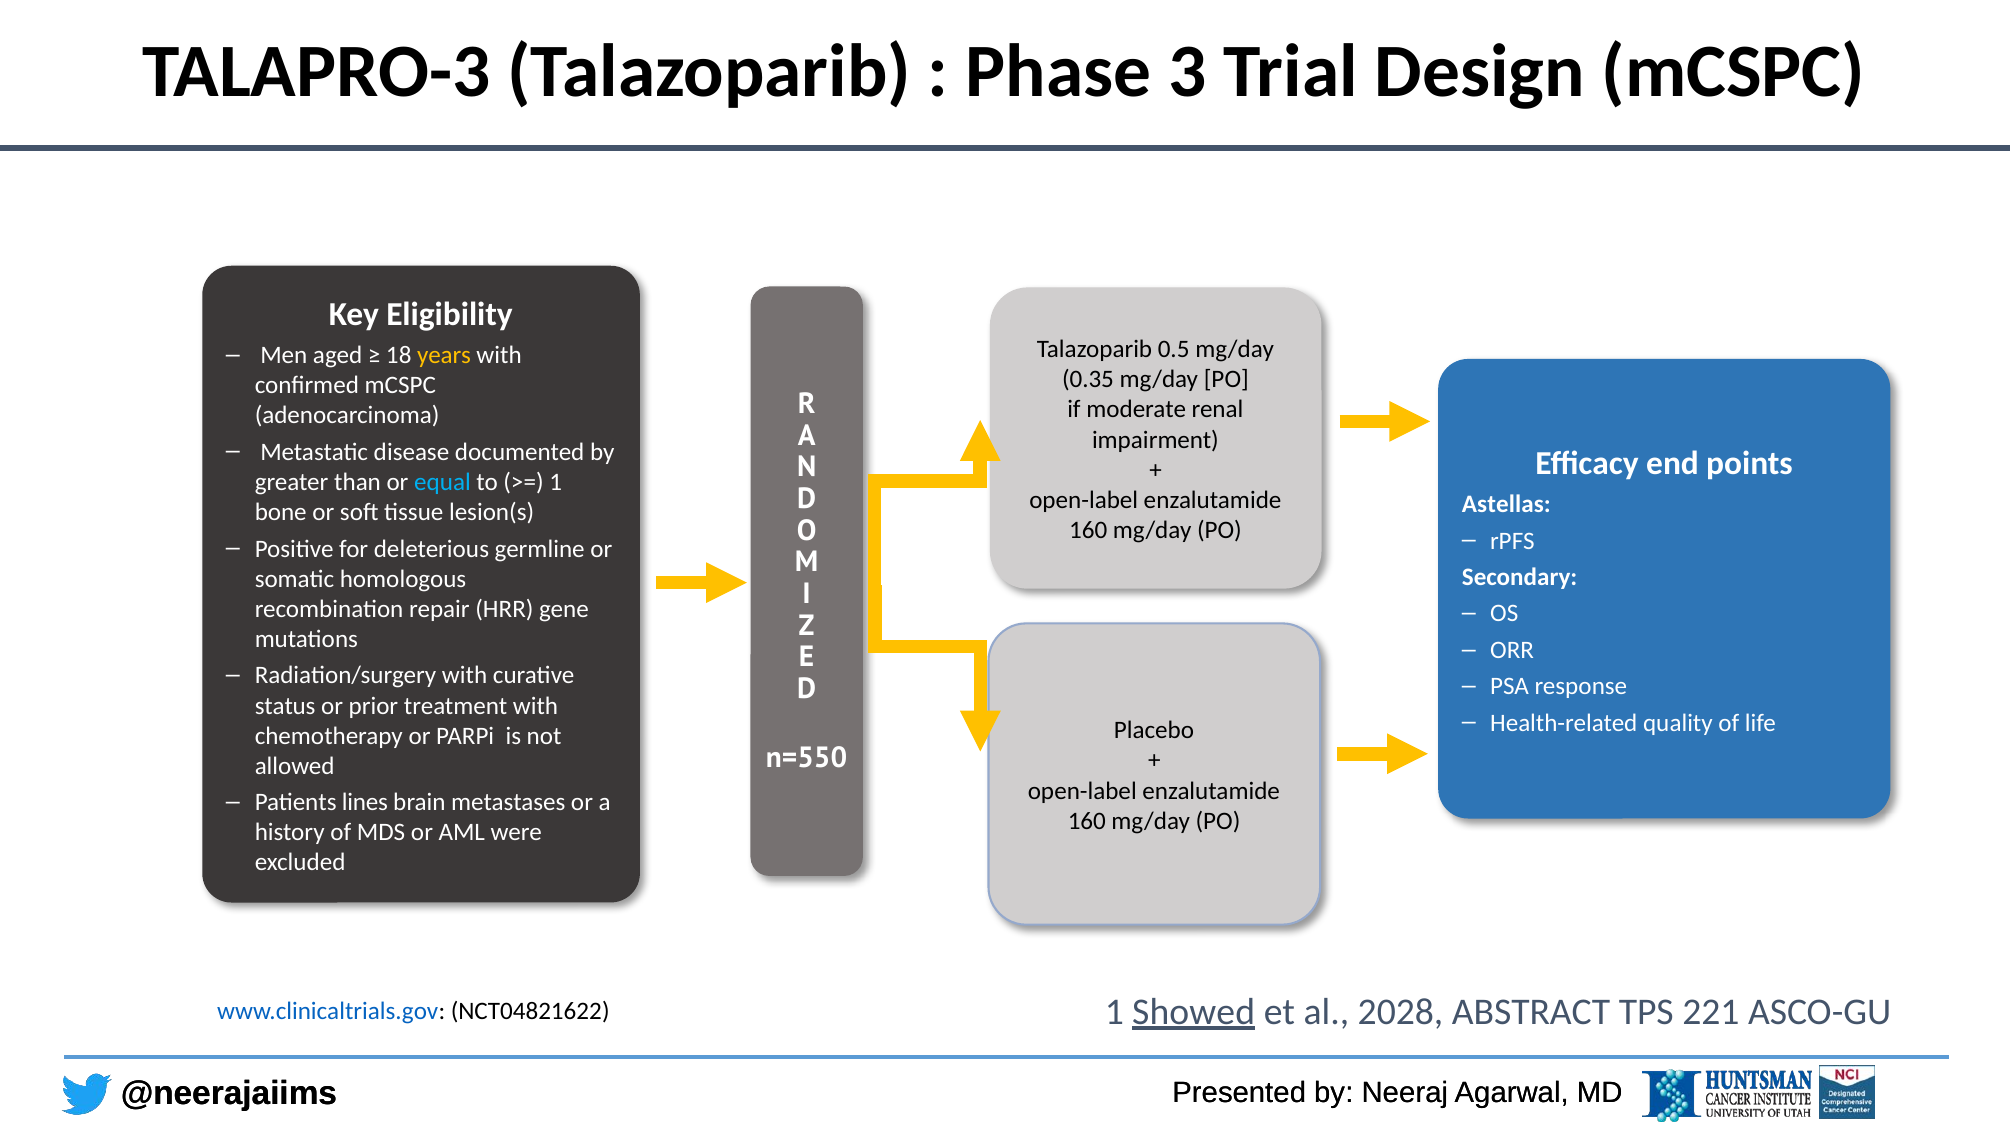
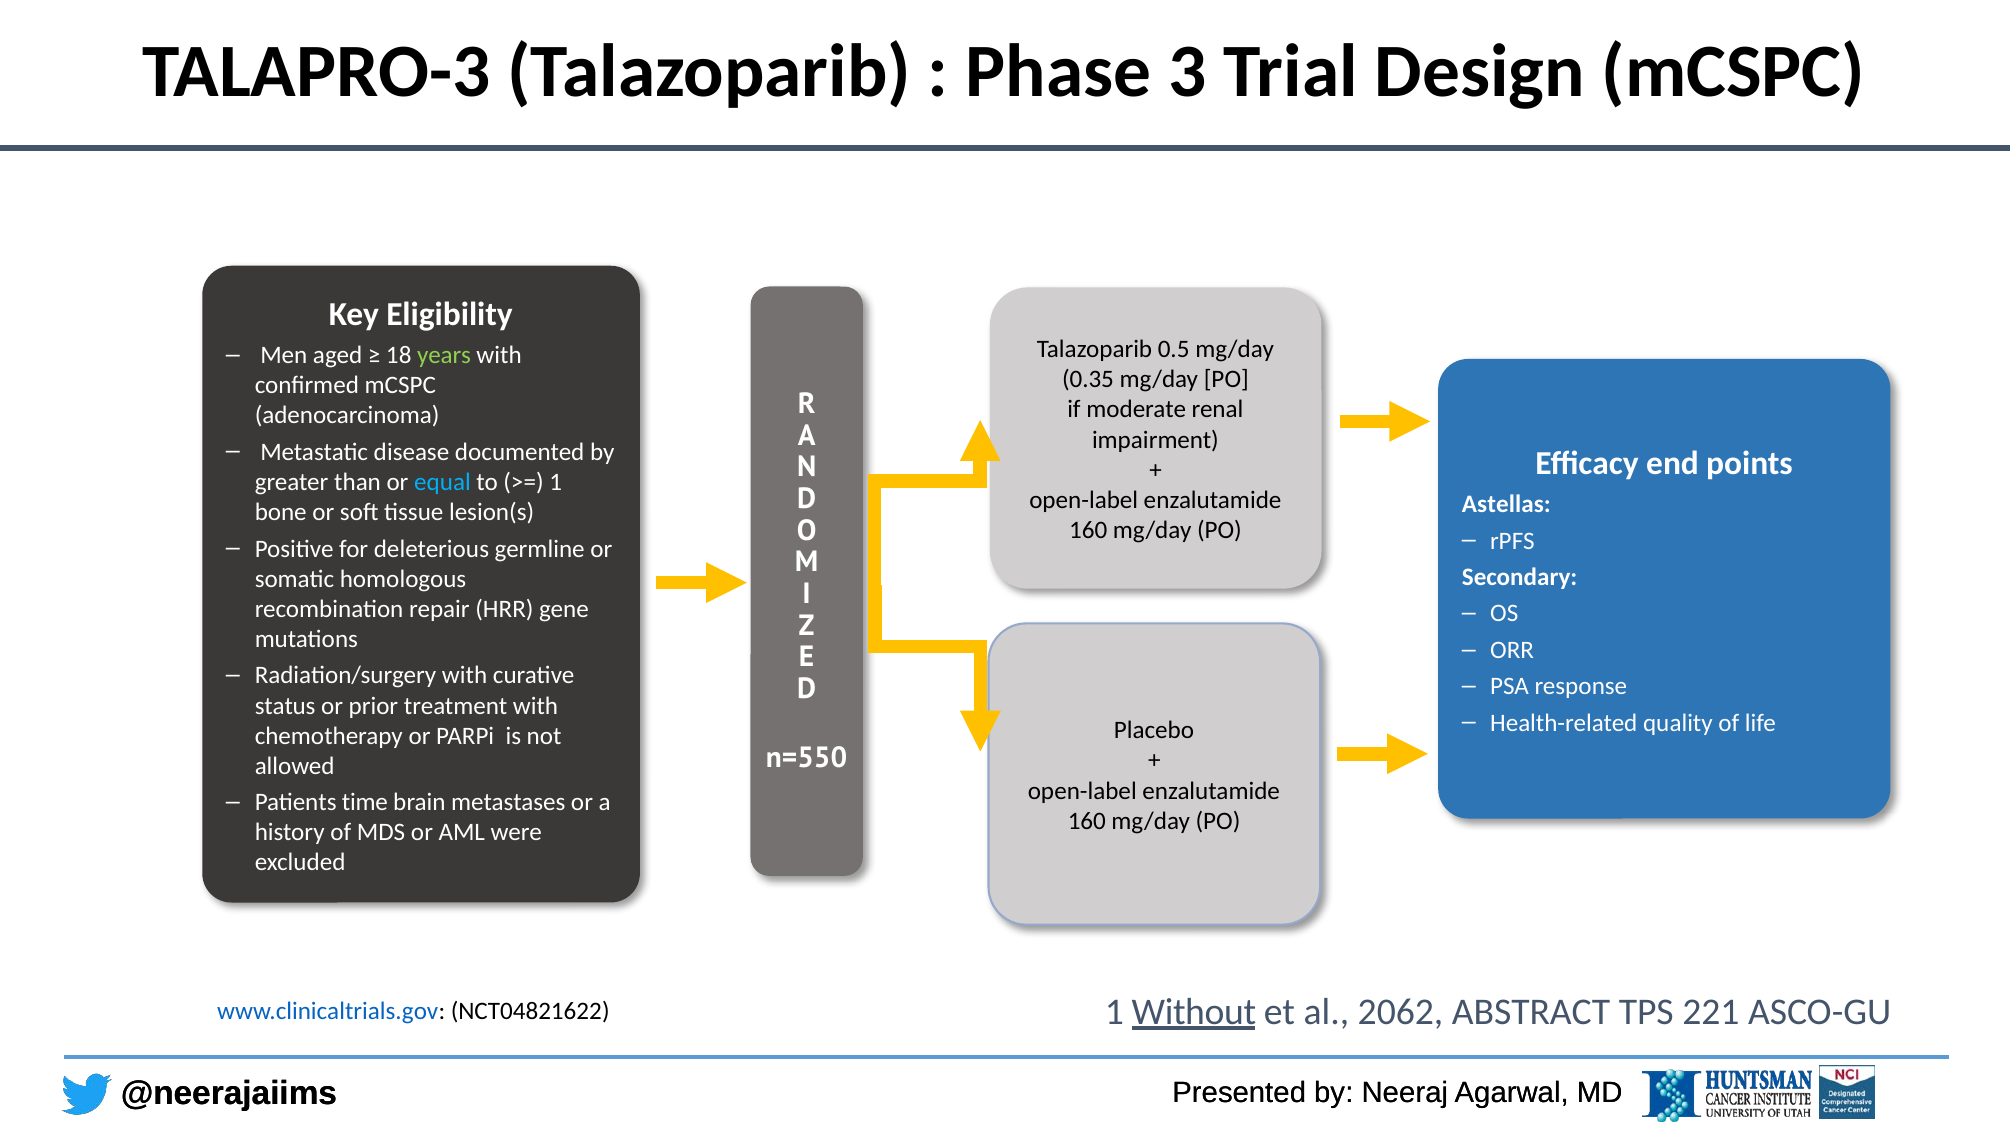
years colour: yellow -> light green (444, 356)
lines: lines -> time (365, 803)
Showed: Showed -> Without (1194, 1012)
2028: 2028 -> 2062 (1401, 1012)
